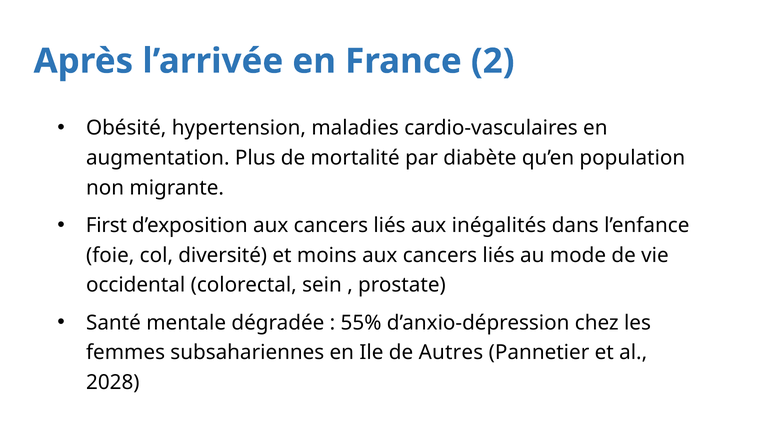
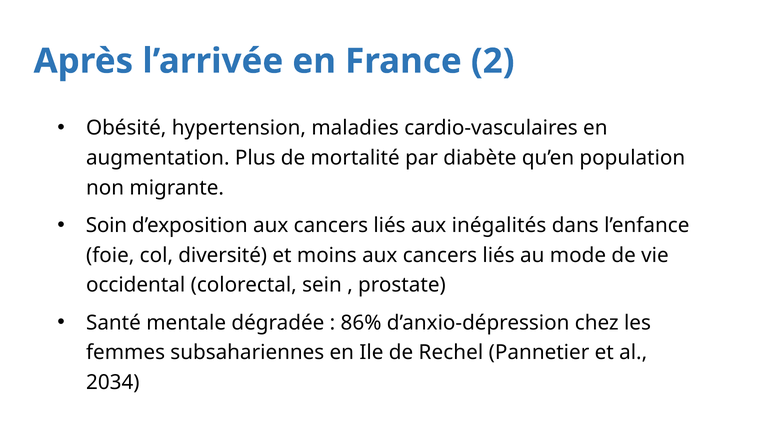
First: First -> Soin (106, 226)
55%: 55% -> 86% (361, 323)
Autres: Autres -> Rechel (451, 353)
2028: 2028 -> 2034 (113, 383)
